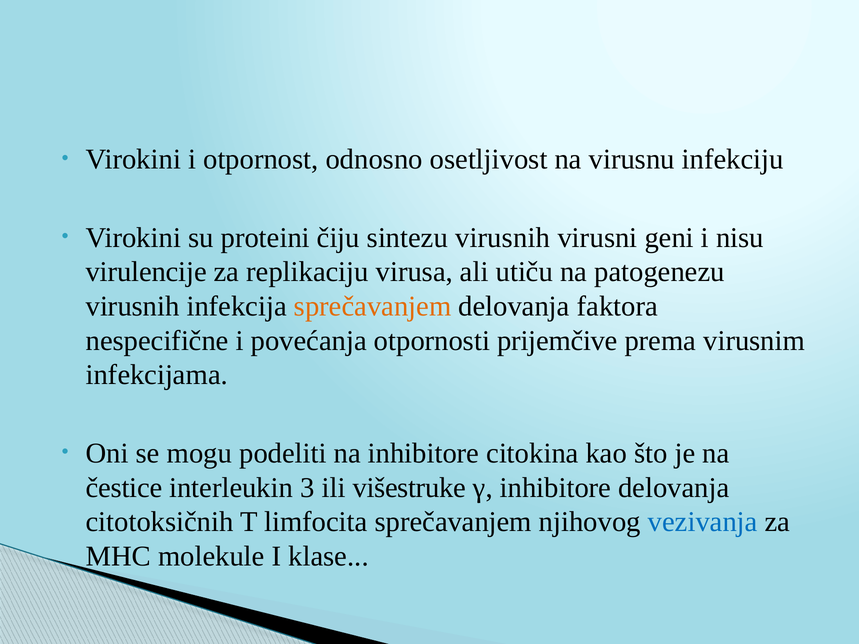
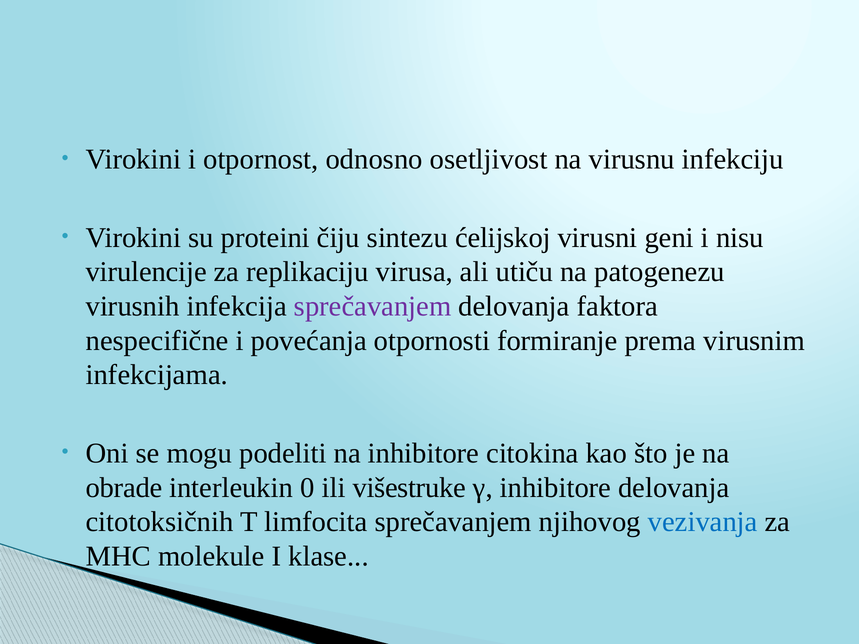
sintezu virusnih: virusnih -> ćelijskoj (503, 238)
sprečavanjem colour: orange -> purple (373, 306)
prijemčive: prijemčive -> formiranje (557, 341)
čestice: čestice -> obrade (124, 488)
3: 3 -> 0 (307, 488)
